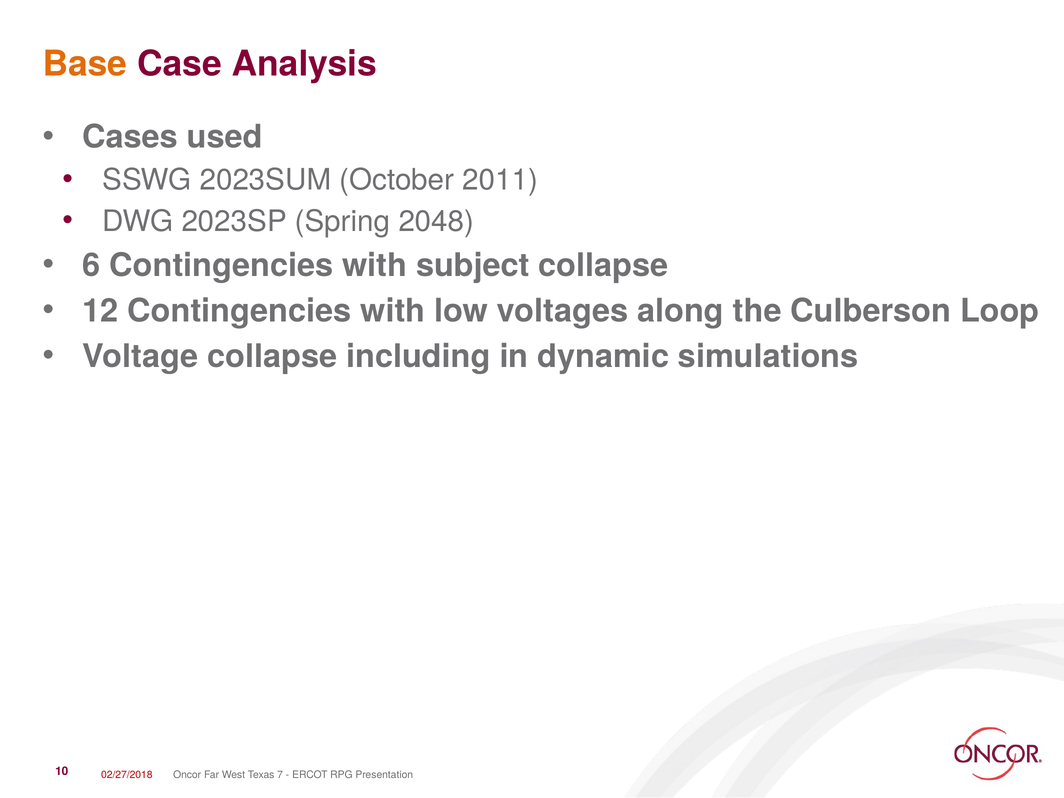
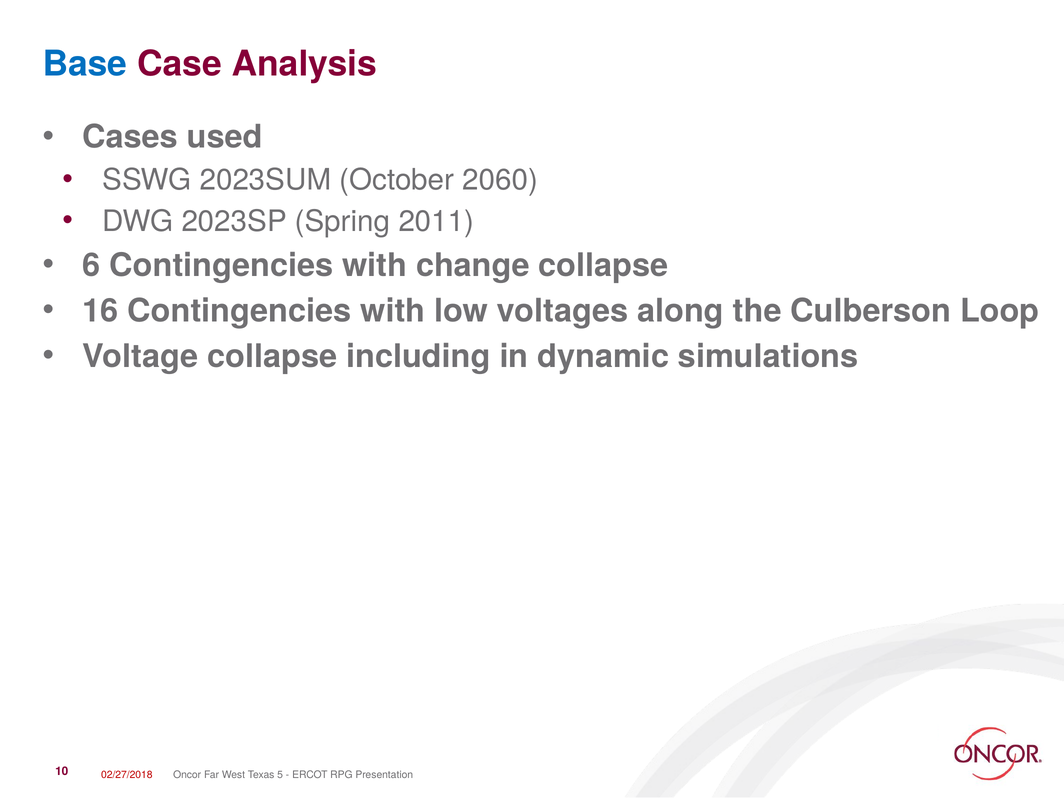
Base colour: orange -> blue (85, 64)
2011: 2011 -> 2060 (500, 180)
2048: 2048 -> 2011 (436, 221)
subject: subject -> change (473, 265)
12: 12 -> 16 (101, 311)
7: 7 -> 5 (280, 775)
